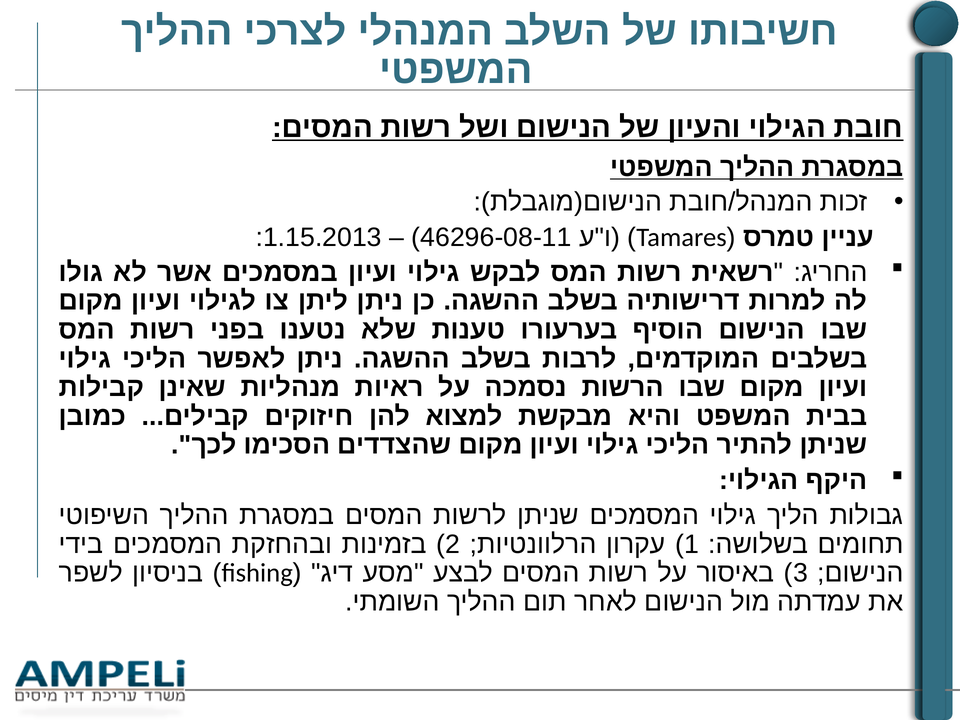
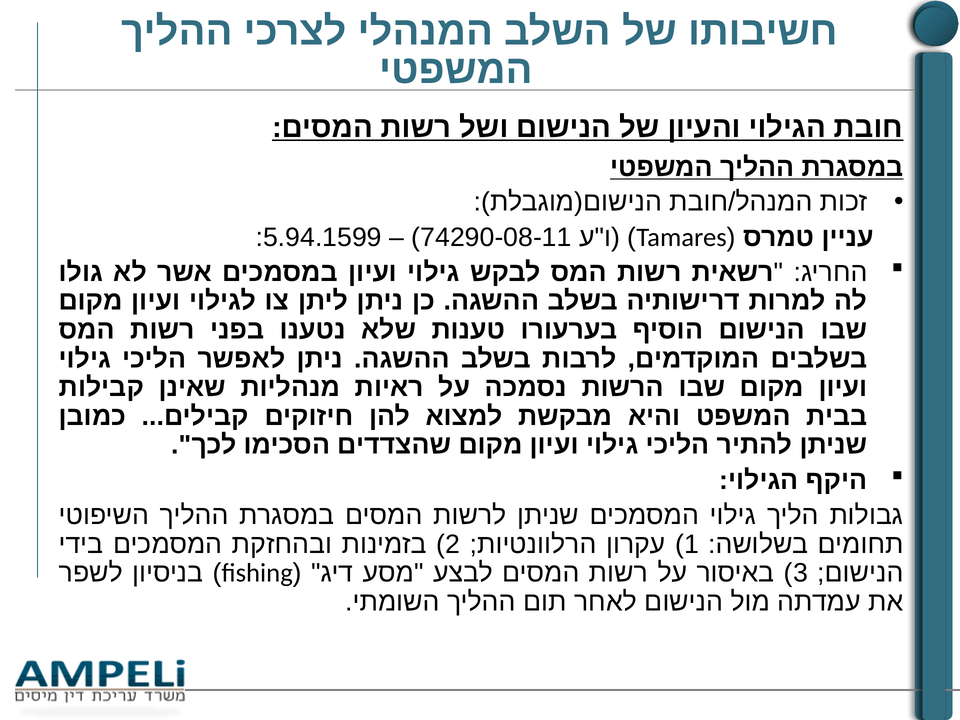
1.15.2013: 1.15.2013 -> 5.94.1599 (322, 237)
46296-08-11: 46296-08-11 -> 74290-08-11 (496, 237)
